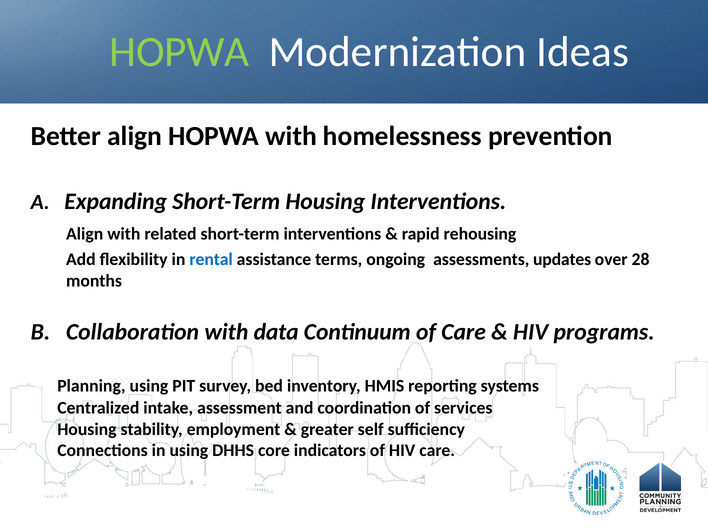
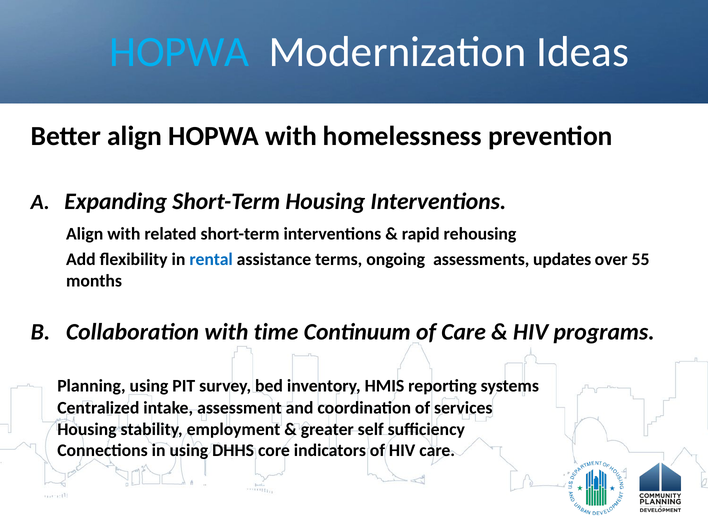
HOPWA colour: light green -> light blue (179, 52)
28: 28 -> 55 (641, 259)
data: data -> time (276, 332)
